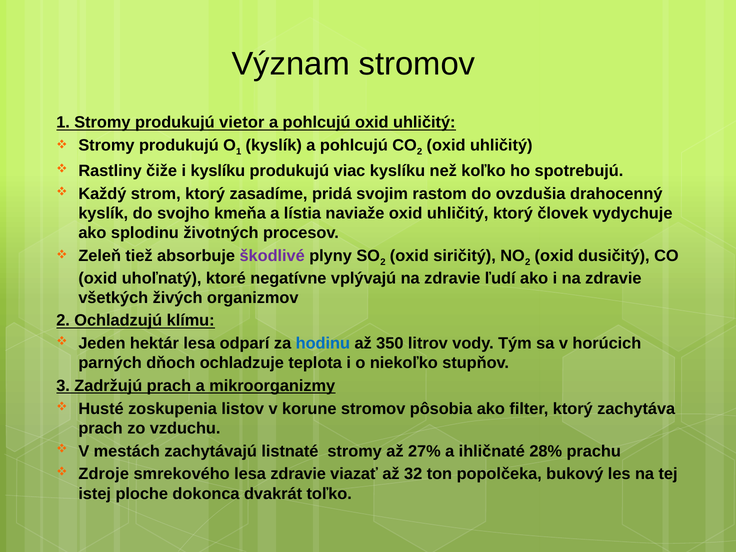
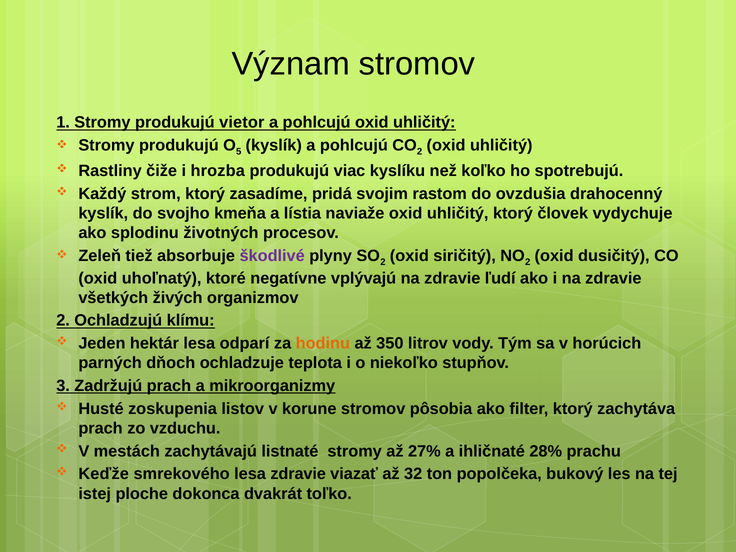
O 1: 1 -> 5 (239, 152)
i kyslíku: kyslíku -> hrozba (218, 171)
hodinu colour: blue -> orange (323, 343)
Zdroje: Zdroje -> Keďže (104, 474)
